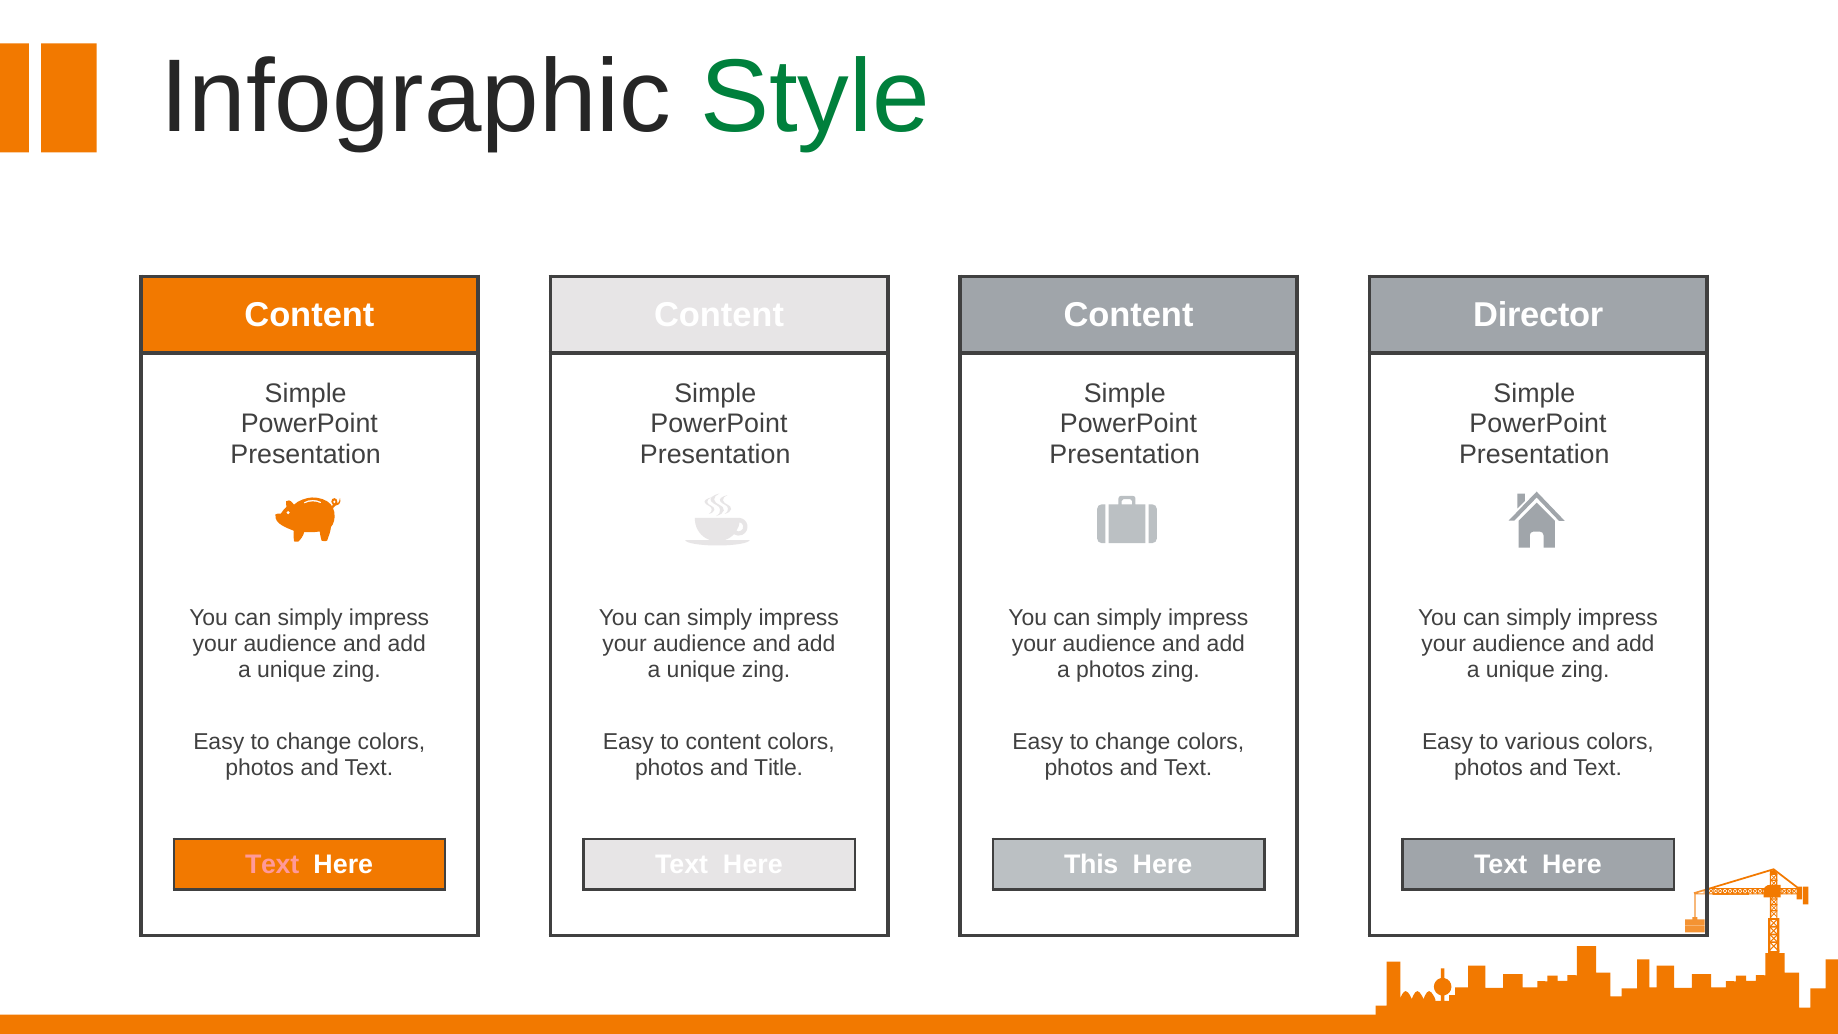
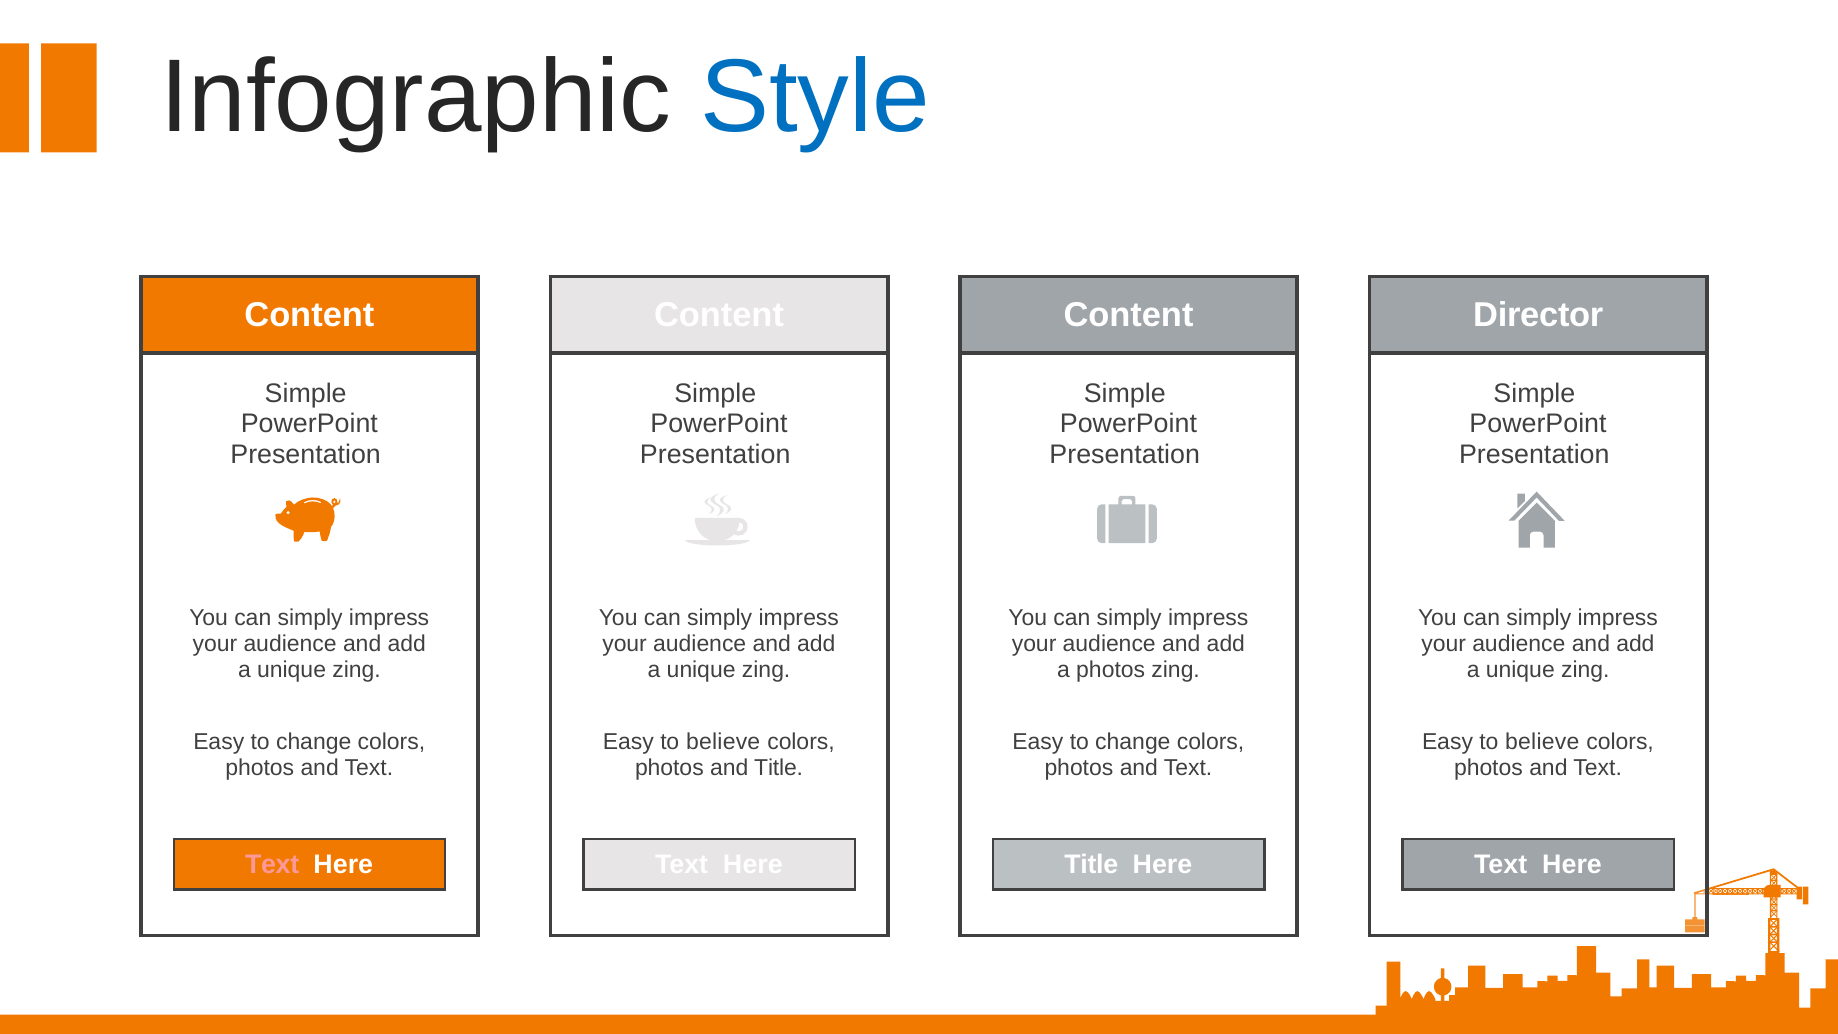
Style colour: green -> blue (815, 97)
content: content -> believe (723, 742)
various: various -> believe (1542, 742)
This: This -> Title (1091, 864)
